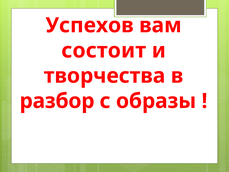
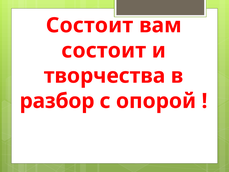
Успехов: Успехов -> Состоит (89, 25)
образы: образы -> опорой (156, 101)
